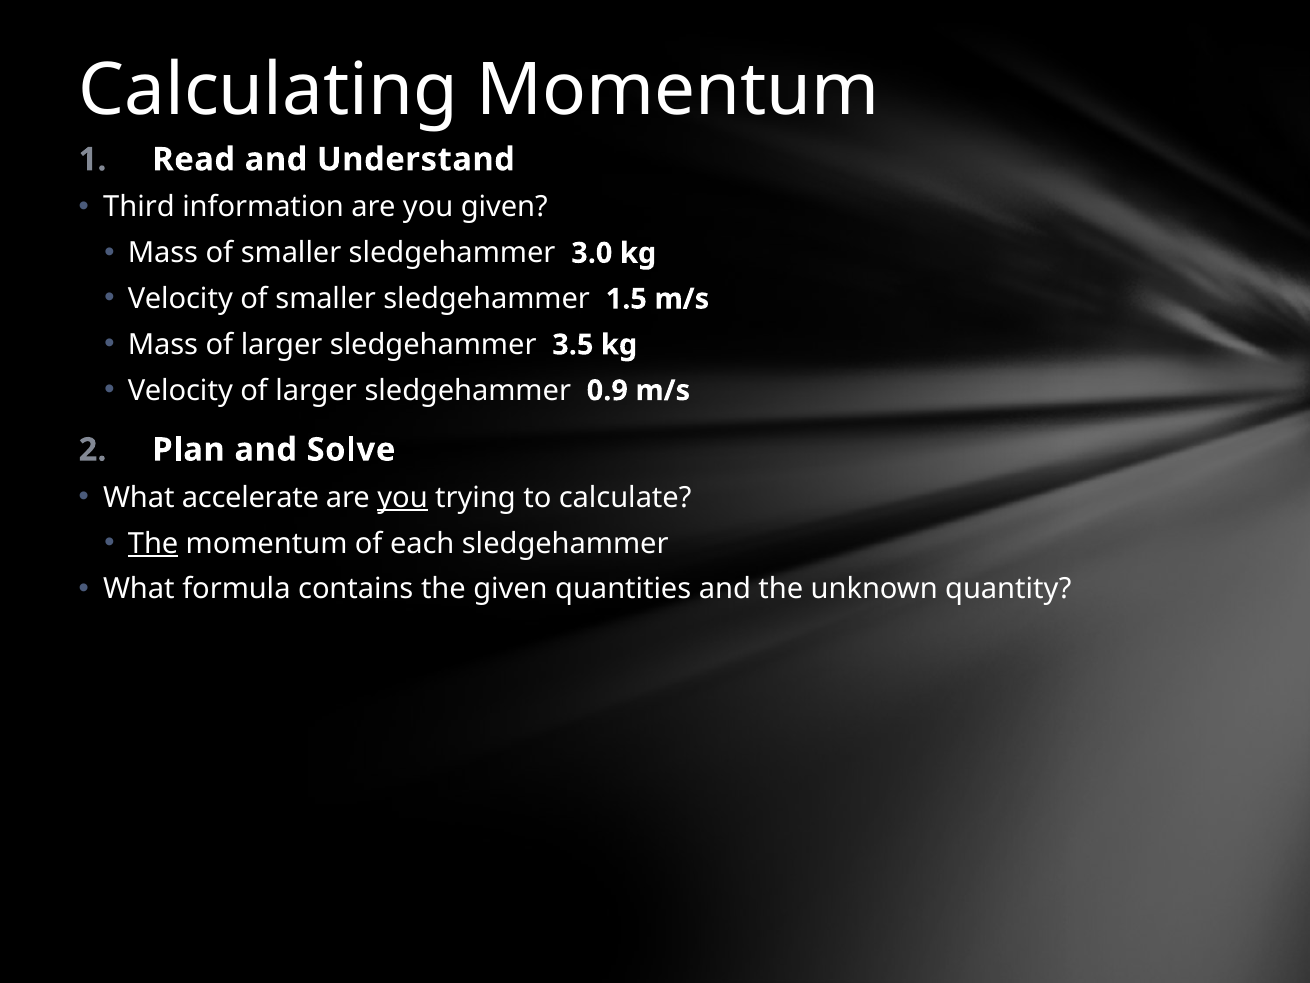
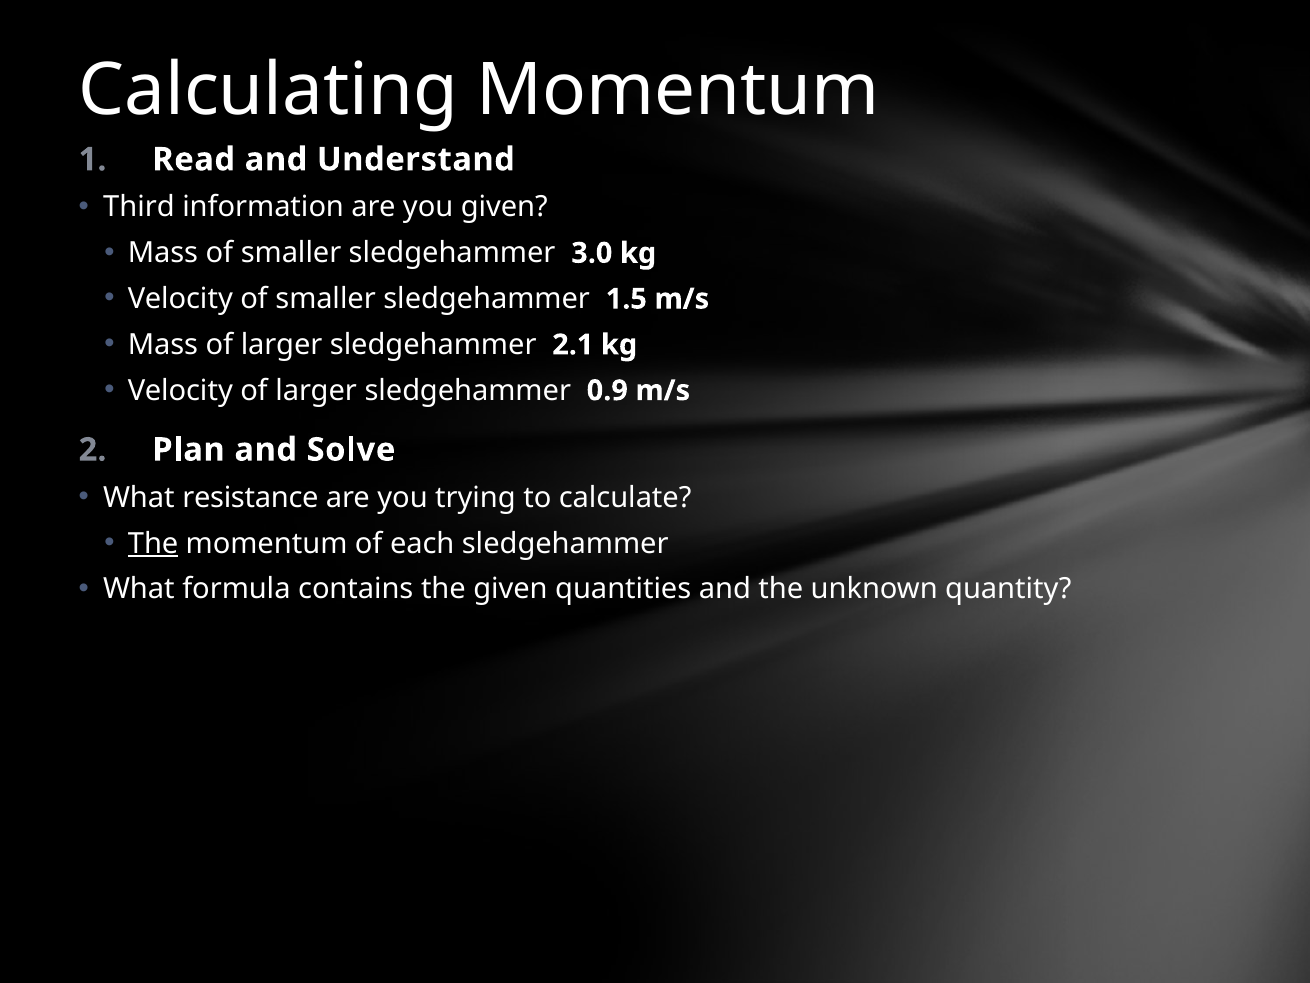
3.5: 3.5 -> 2.1 (573, 345)
accelerate: accelerate -> resistance (250, 497)
you underline: present -> none (403, 497)
